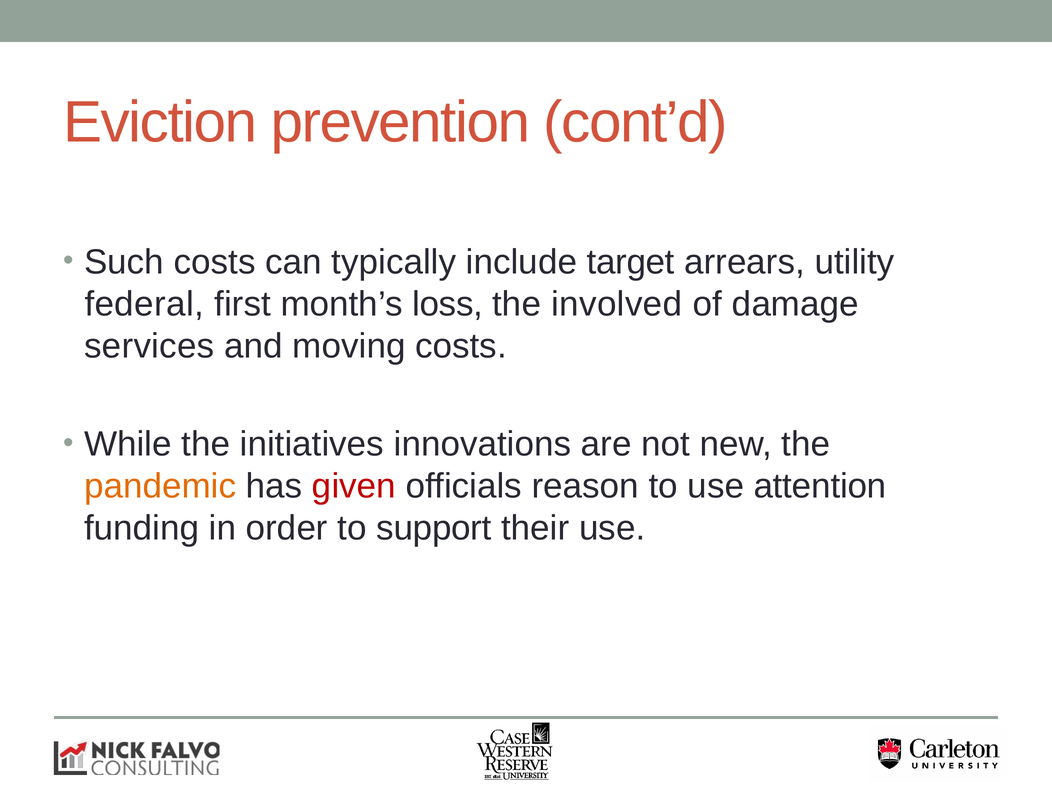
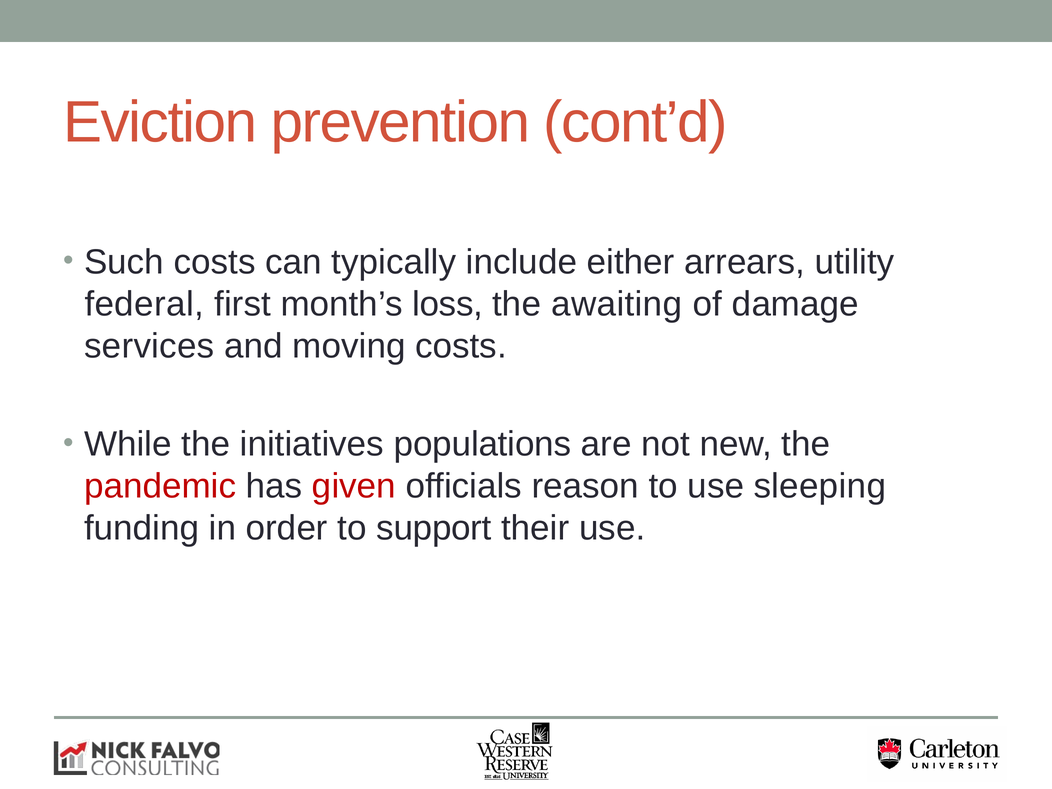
target: target -> either (631, 262)
involved: involved -> awaiting (617, 304)
innovations: innovations -> populations (483, 444)
pandemic colour: orange -> red (160, 486)
attention: attention -> sleeping (820, 486)
